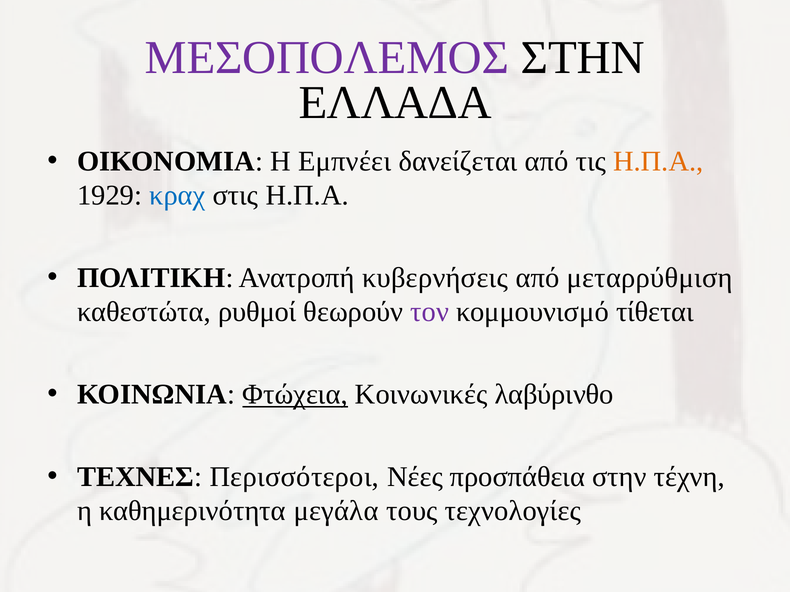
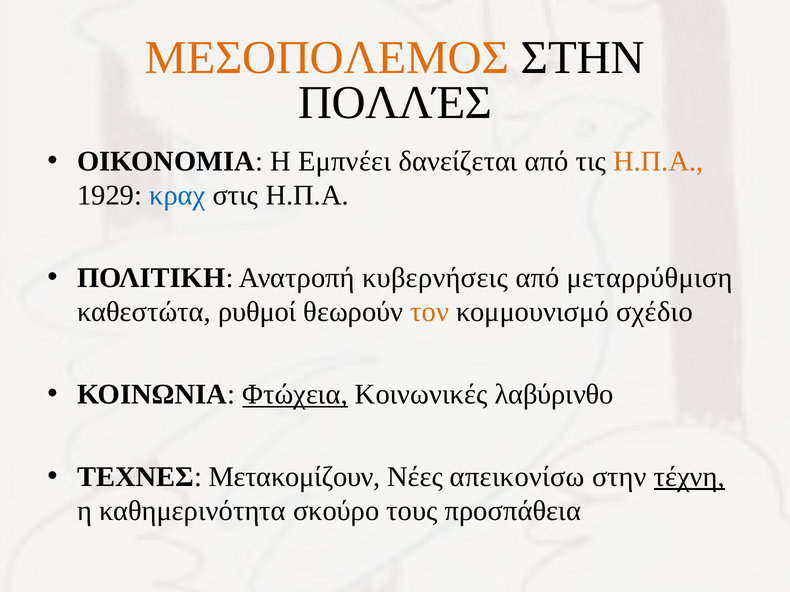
ΜΕΣΟΠΟΛΕΜΟΣ colour: purple -> orange (327, 58)
ΕΛΛΑΔΑ: ΕΛΛΑΔΑ -> ΠΟΛΛΈΣ (395, 103)
τον colour: purple -> orange (430, 312)
τίθεται: τίθεται -> σχέδιο (655, 312)
Περισσότεροι: Περισσότεροι -> Μετακομίζουν (295, 477)
προσπάθεια: προσπάθεια -> απεικονίσω (517, 477)
τέχνη underline: none -> present (689, 477)
μεγάλα: μεγάλα -> σκούρο (336, 511)
τεχνολογίες: τεχνολογίες -> προσπάθεια (513, 511)
